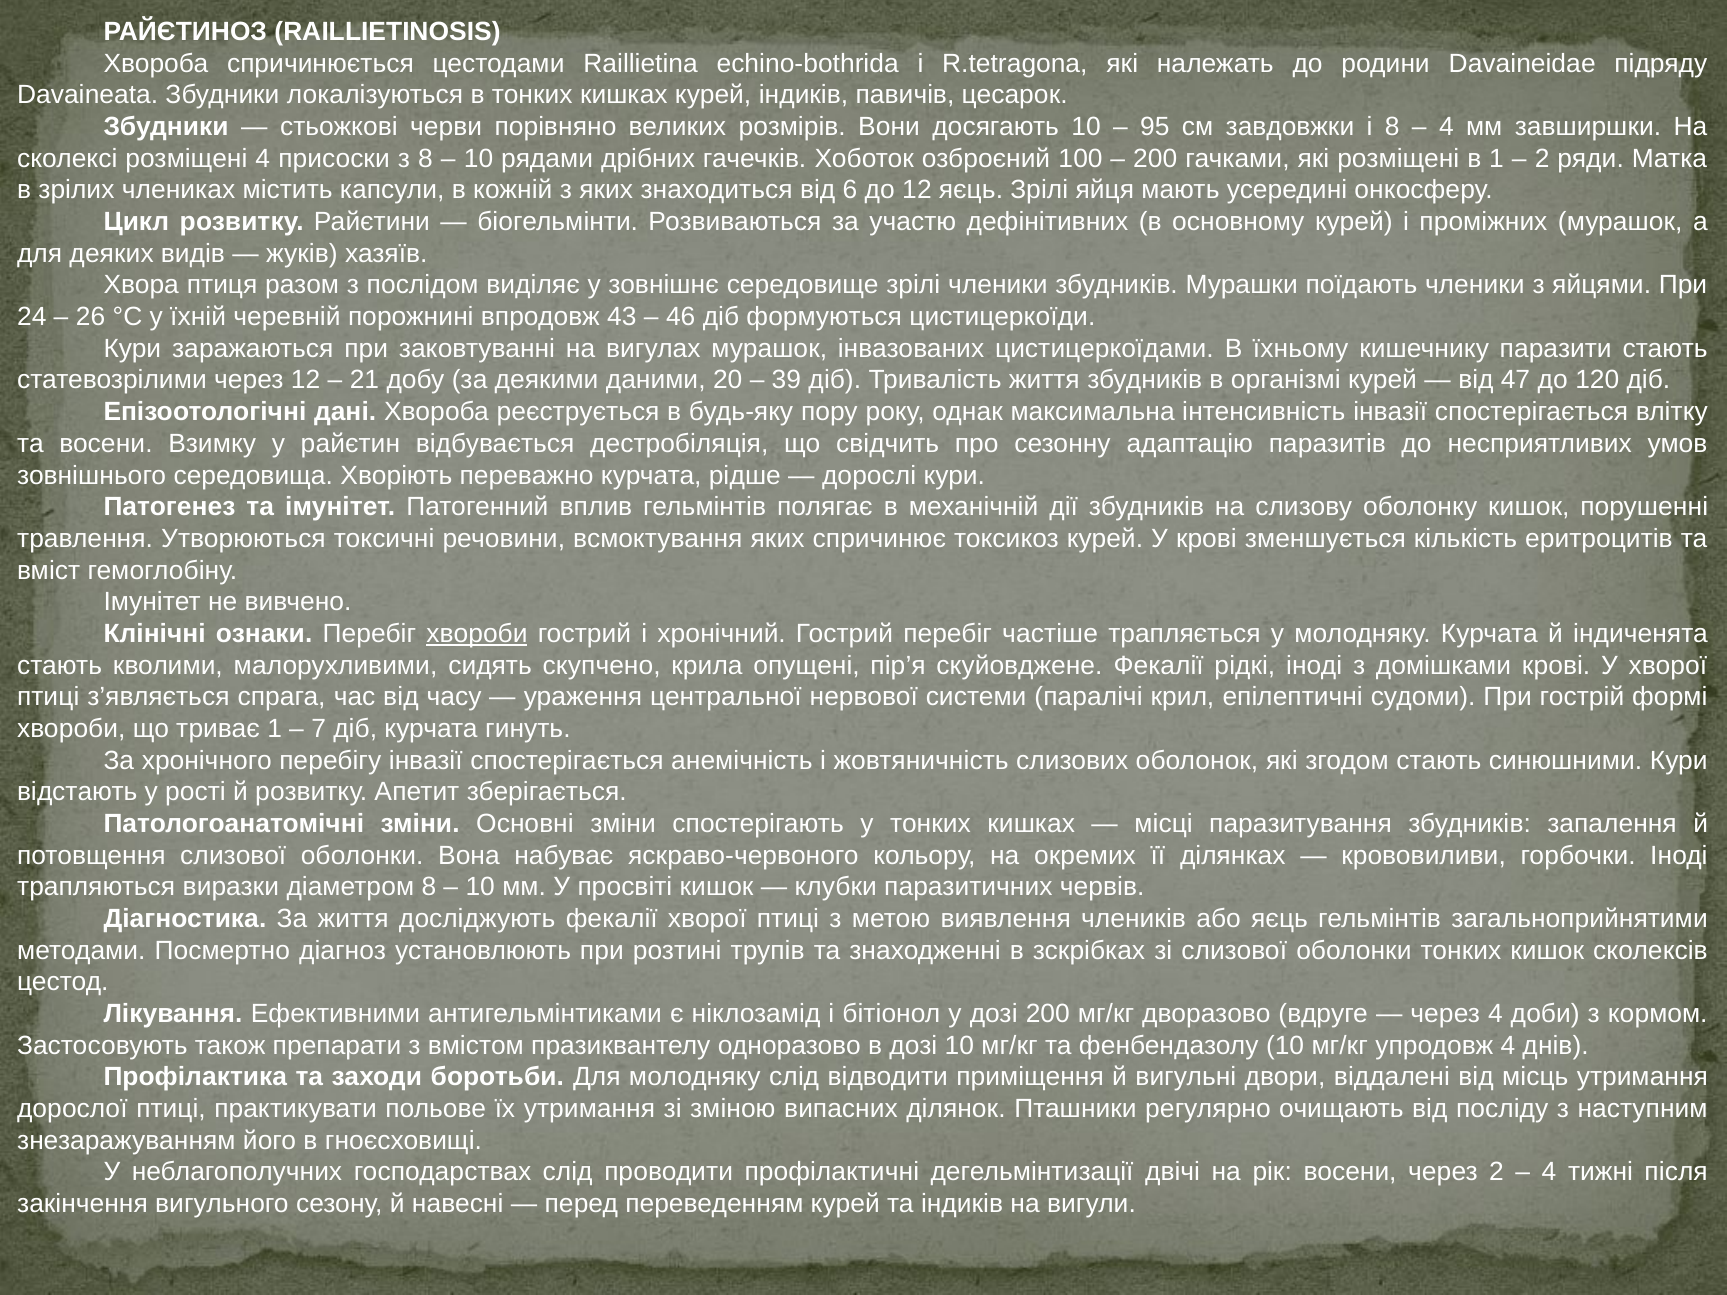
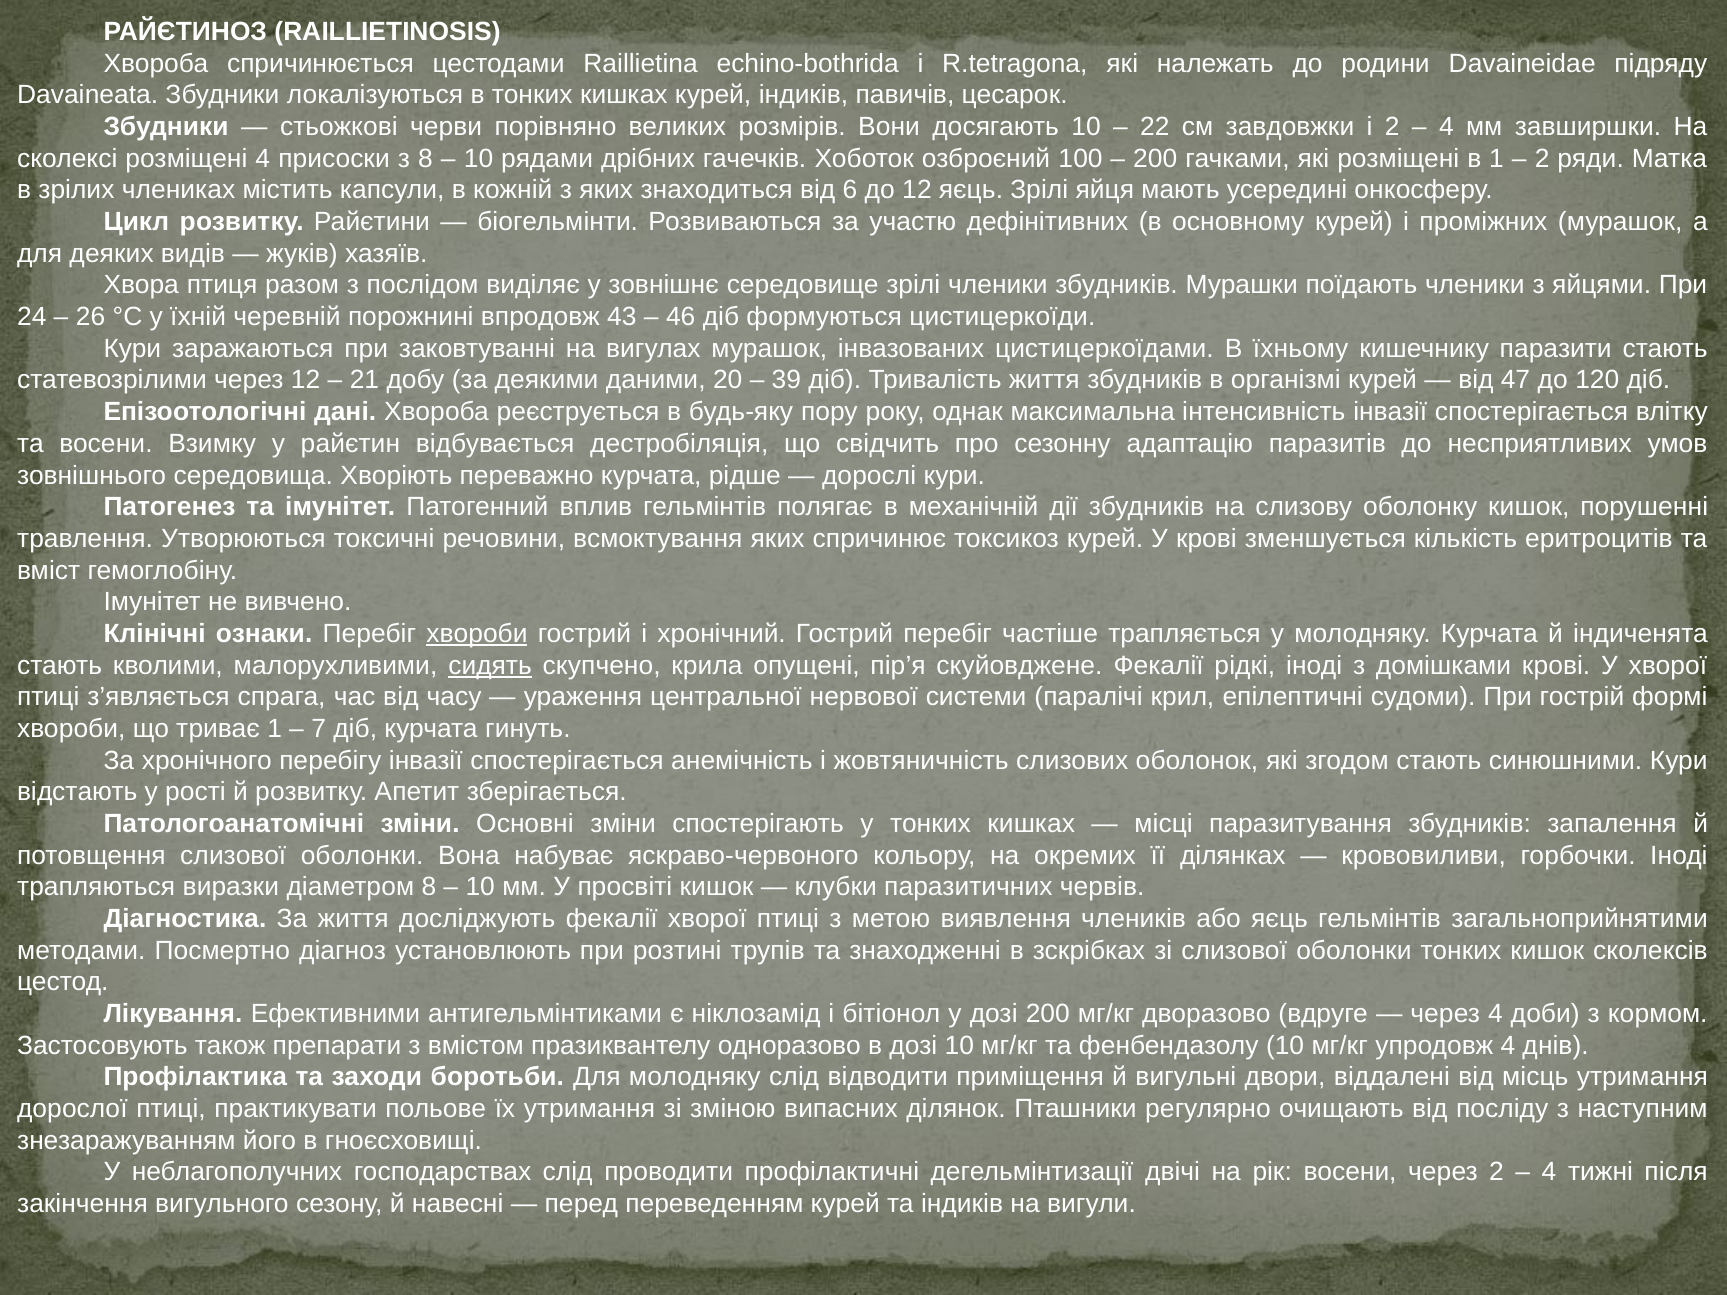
95: 95 -> 22 (1155, 127)
і 8: 8 -> 2 (1392, 127)
сидять underline: none -> present (490, 666)
